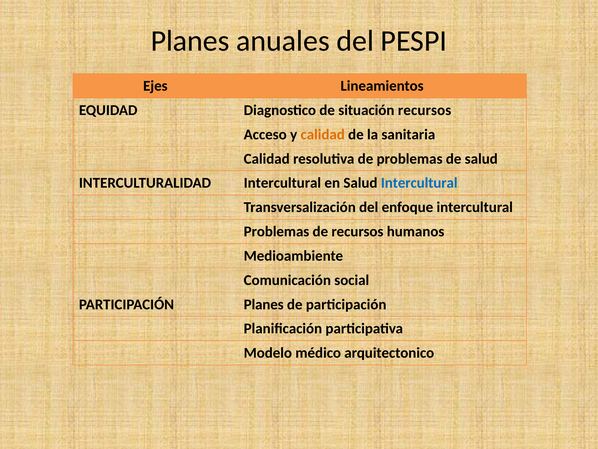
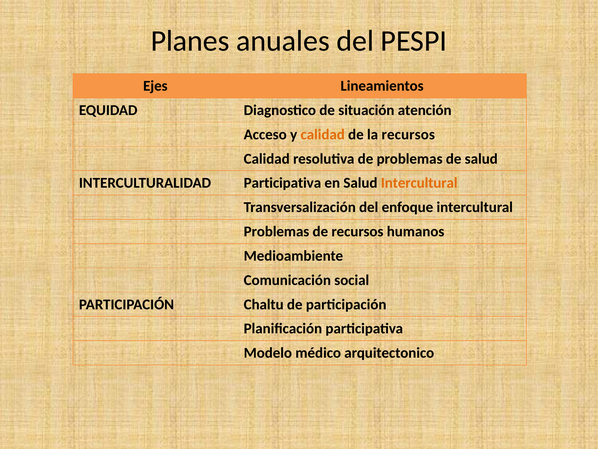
situación recursos: recursos -> atención (425, 110)
la sanitaria: sanitaria -> recursos (408, 134)
INTERCULTURALIDAD Intercultural: Intercultural -> Participativa (282, 183)
Intercultural colour: blue -> orange (419, 183)
PARTICIPACIÓN Planes: Planes -> Chaltu (264, 304)
